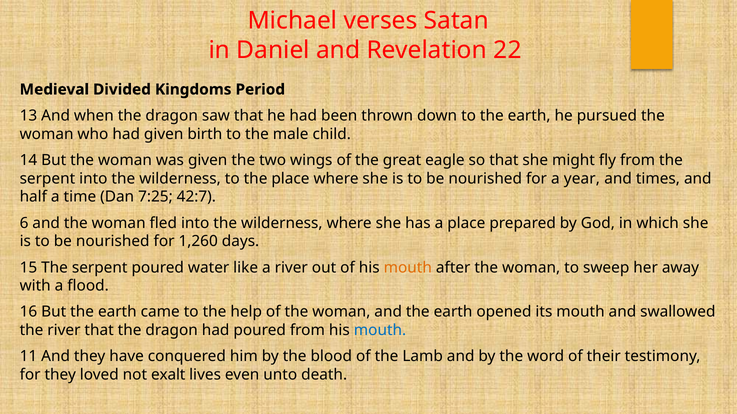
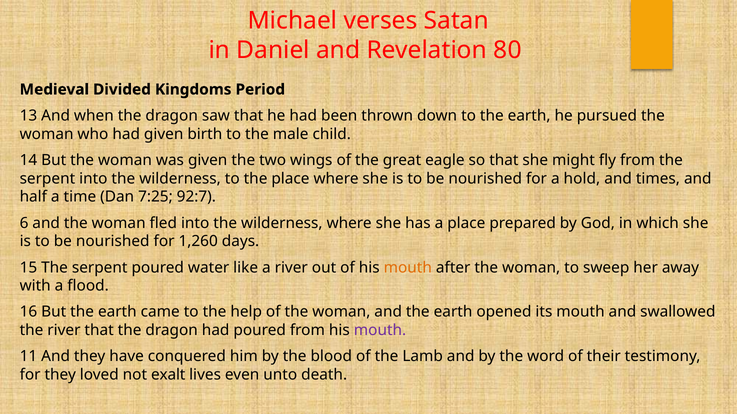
22: 22 -> 80 (508, 50)
year: year -> hold (582, 179)
42:7: 42:7 -> 92:7 (196, 197)
mouth colour: blue -> purple (380, 331)
